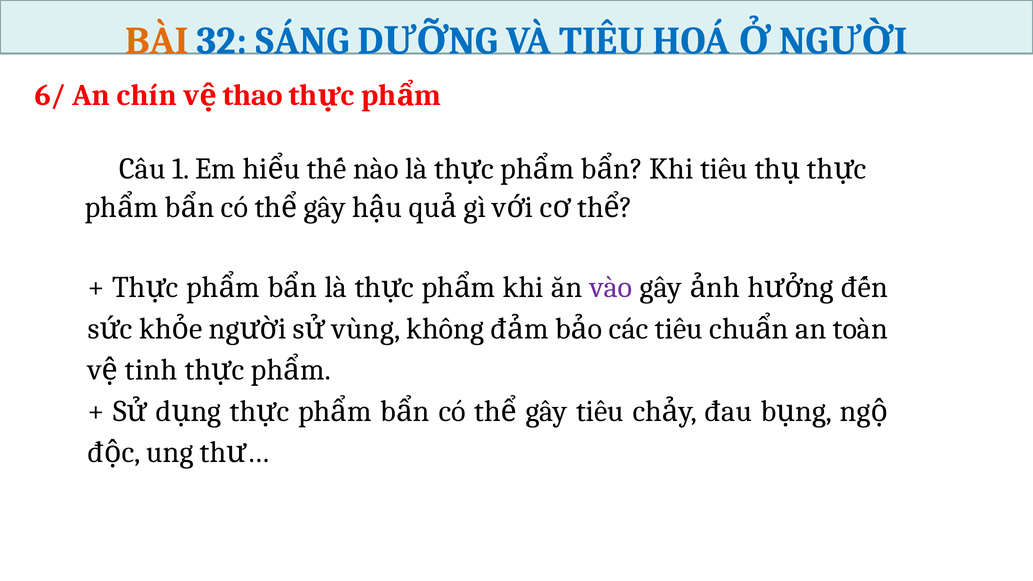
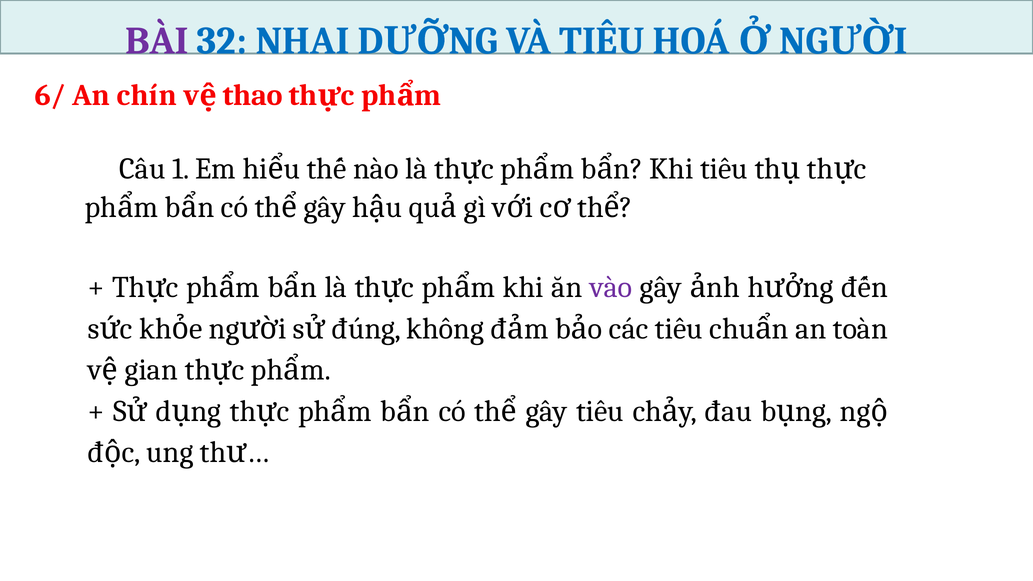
BÀI colour: orange -> purple (157, 41)
SÁNG: SÁNG -> NHAI (302, 41)
vùng: vùng -> đúng (366, 329)
tinh: tinh -> gian (151, 370)
